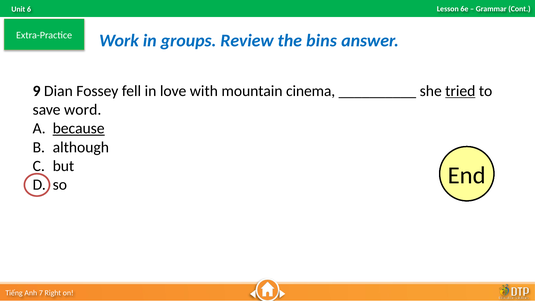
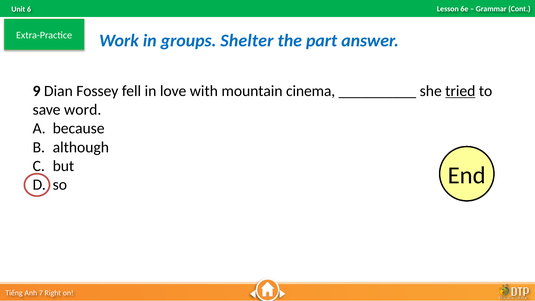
Review: Review -> Shelter (247, 41)
bins: bins -> part (322, 41)
because underline: present -> none (79, 128)
